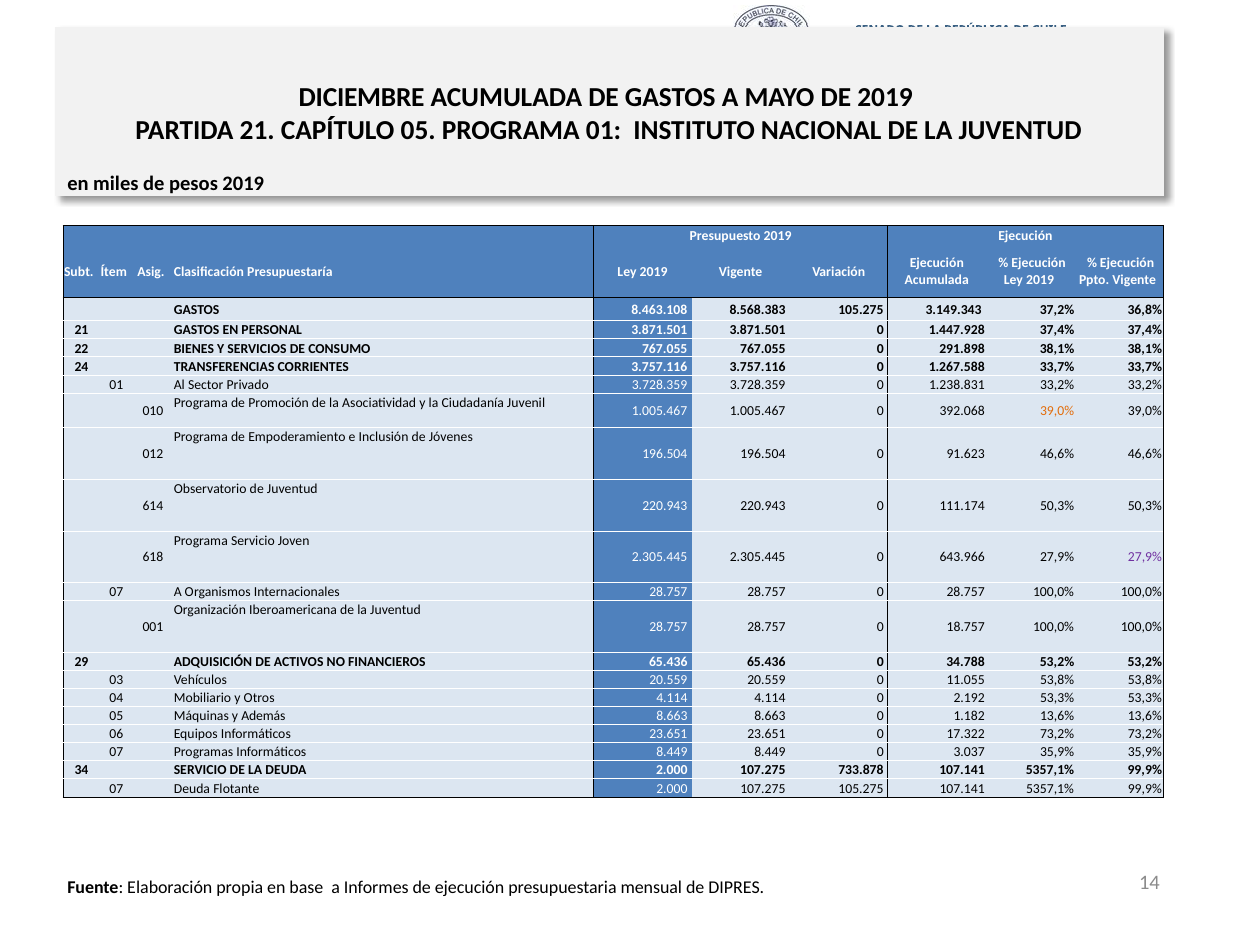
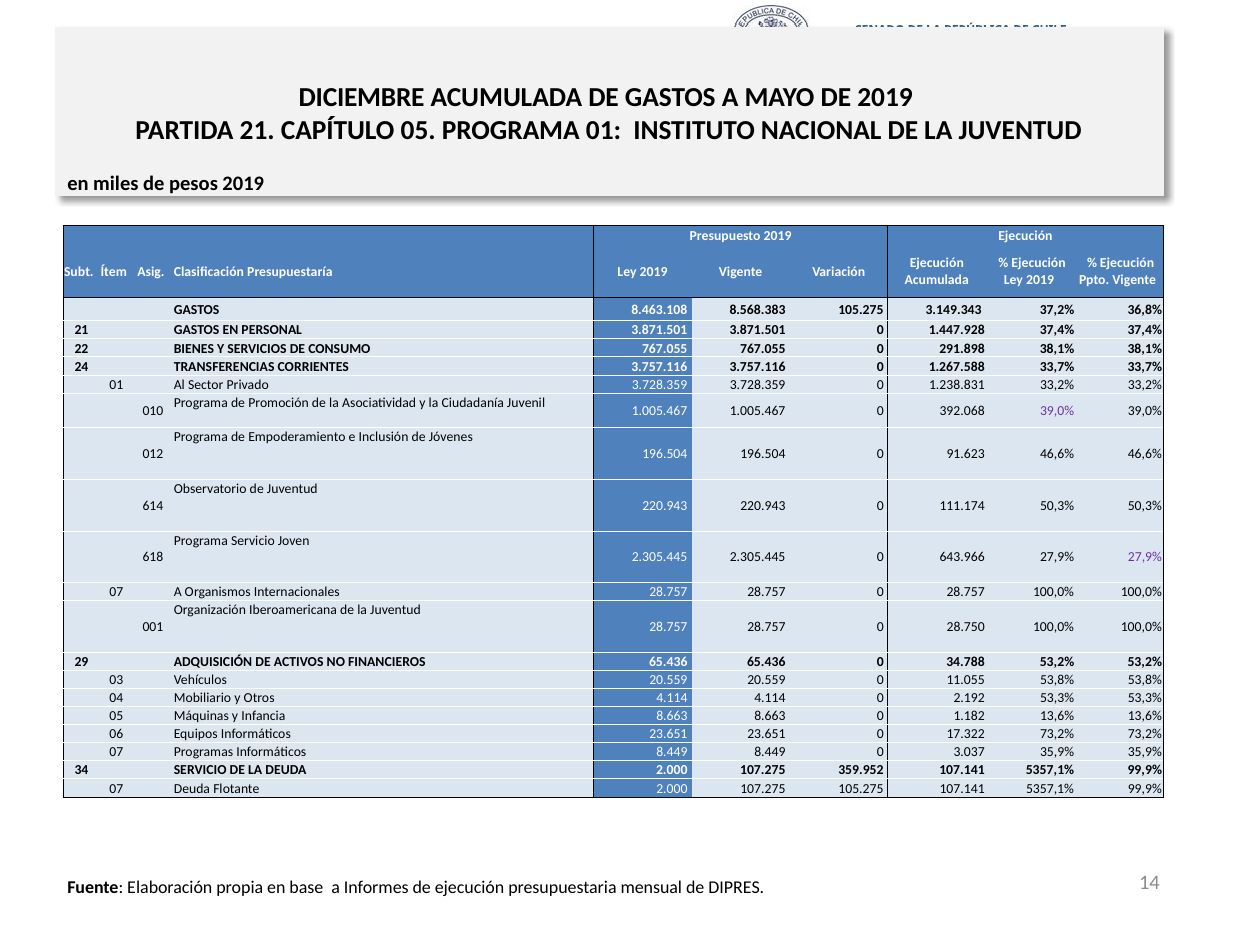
39,0% colour: orange -> purple (1057, 411)
18.757: 18.757 -> 28.750 (966, 627)
Además: Además -> Infancia (263, 717)
733.878: 733.878 -> 359.952 (861, 771)
